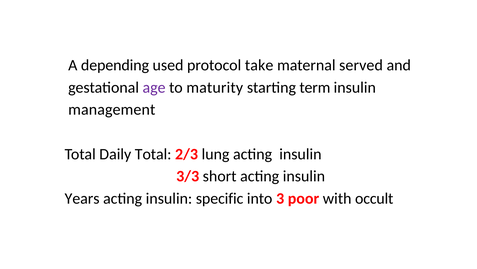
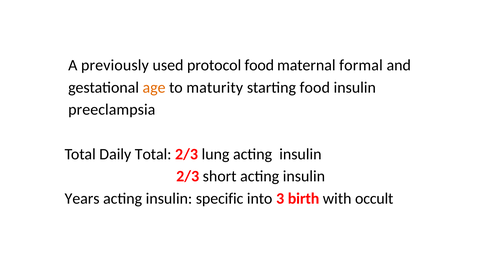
depending: depending -> previously (115, 65)
protocol take: take -> food (259, 65)
served: served -> formal (361, 65)
age colour: purple -> orange (154, 87)
starting term: term -> food (315, 87)
management: management -> preeclampsia (112, 109)
3/3: 3/3 -> 2/3 (188, 176)
poor: poor -> birth (304, 198)
